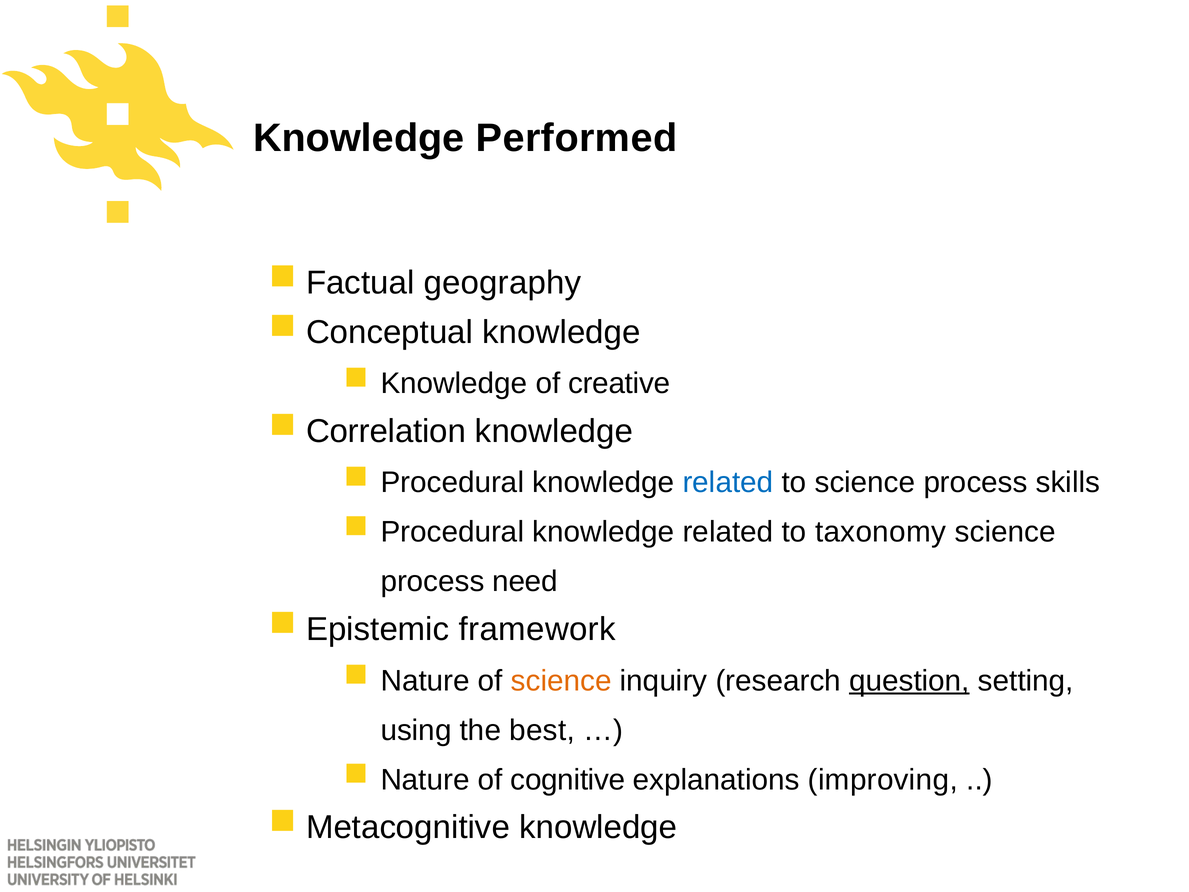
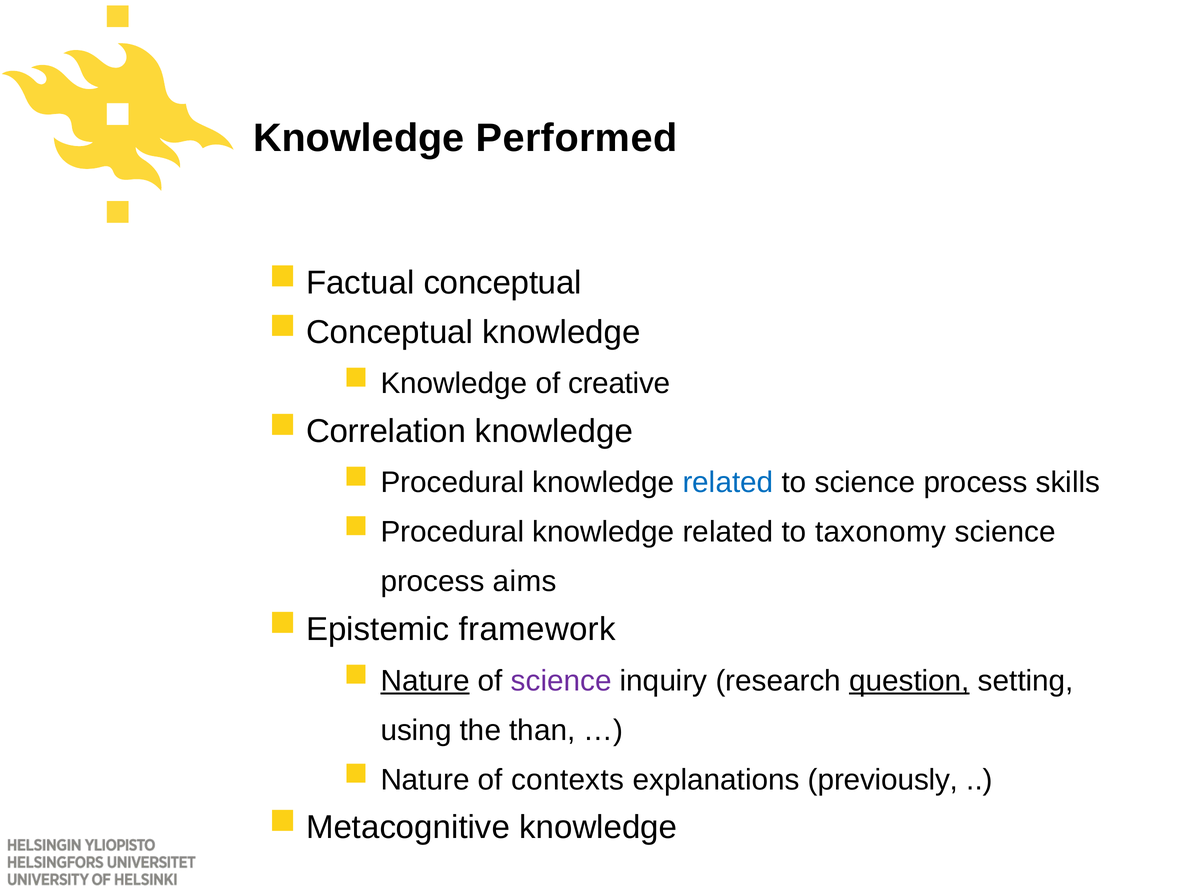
Factual geography: geography -> conceptual (503, 283)
need: need -> aims (525, 581)
Nature underline: none -> present (425, 681)
science colour: orange -> purple (561, 681)
best: best -> than (542, 730)
cognitive: cognitive -> contexts (568, 780)
improving: improving -> previously (883, 780)
